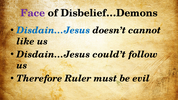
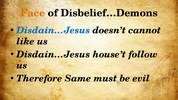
Face colour: purple -> orange (33, 13)
could’t: could’t -> house’t (109, 54)
Ruler: Ruler -> Same (78, 79)
